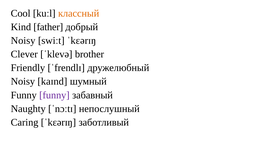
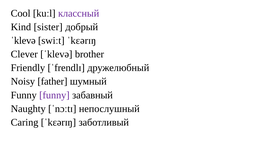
классный colour: orange -> purple (79, 13)
father: father -> sister (48, 27)
Noisy: Noisy -> ˈklevə (23, 41)
kaɪnd: kaɪnd -> father (52, 81)
